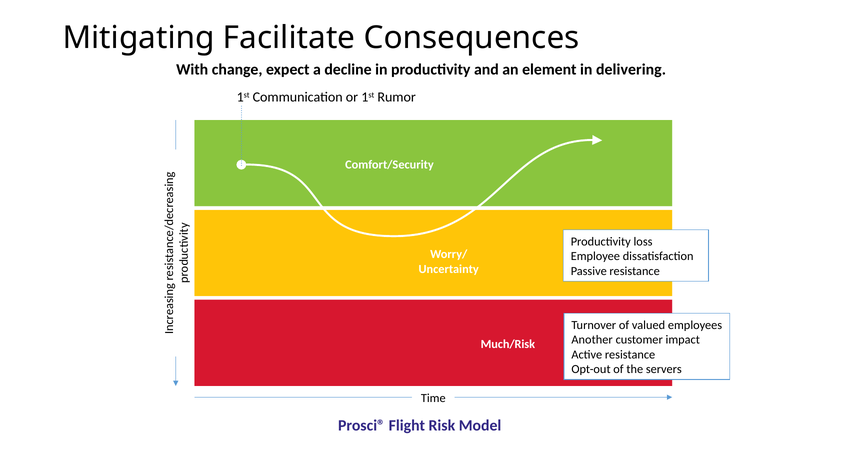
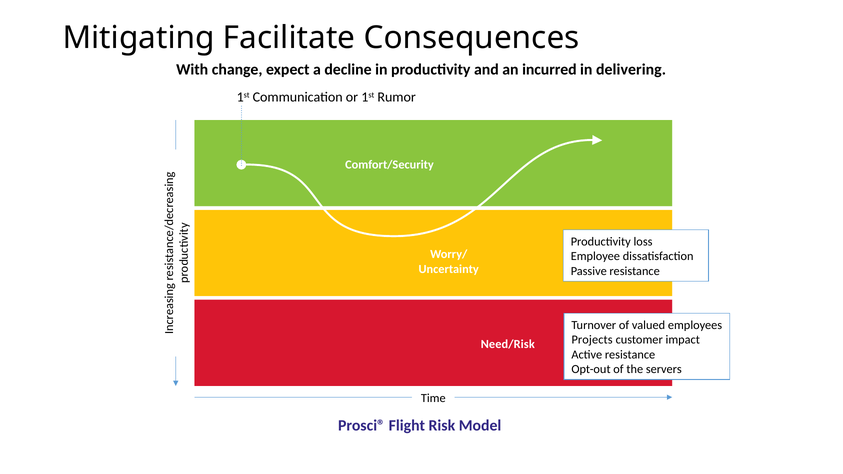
element: element -> incurred (549, 69)
Another: Another -> Projects (592, 340)
Much/Risk: Much/Risk -> Need/Risk (508, 344)
